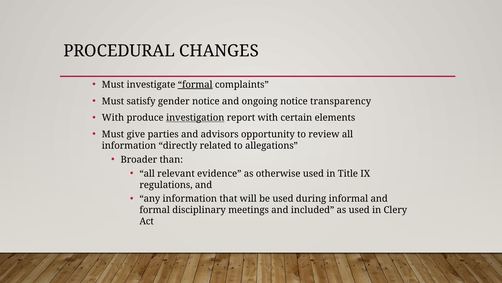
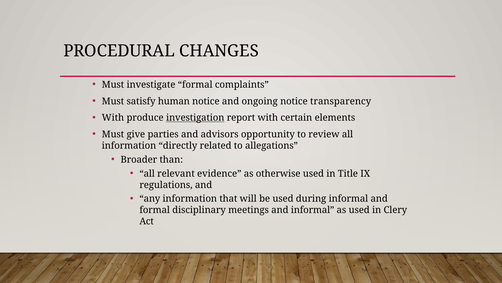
formal underline: present -> none (195, 85)
gender: gender -> human (174, 101)
and included: included -> informal (313, 210)
